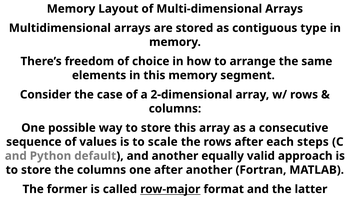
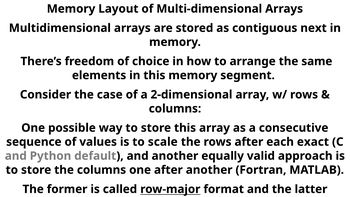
type: type -> next (314, 28)
steps: steps -> exact (313, 142)
